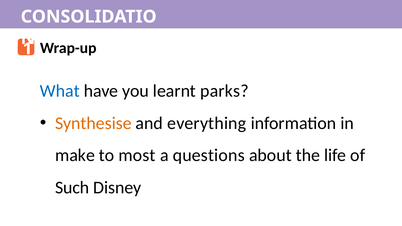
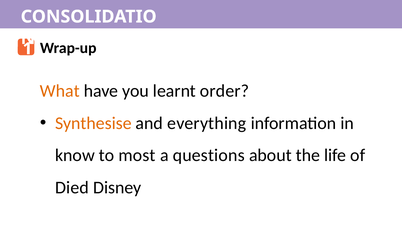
What colour: blue -> orange (60, 91)
parks: parks -> order (224, 91)
make: make -> know (75, 155)
Such: Such -> Died (72, 188)
